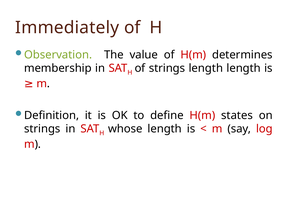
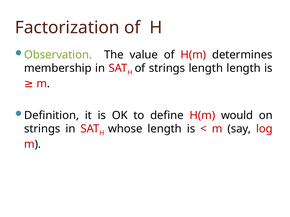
Immediately: Immediately -> Factorization (67, 28)
states: states -> would (237, 116)
